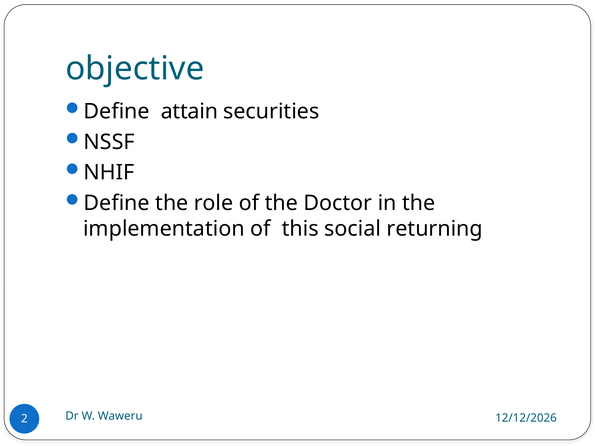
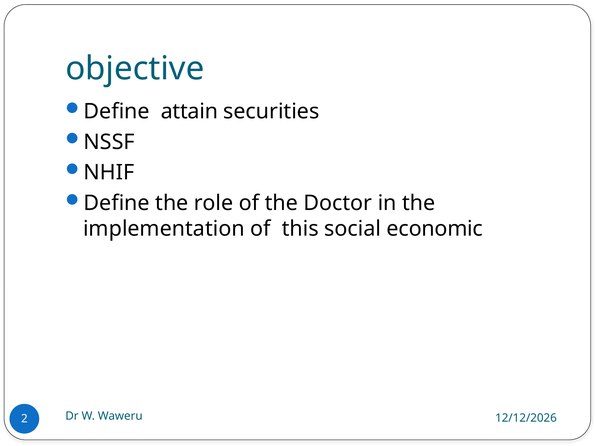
returning: returning -> economic (435, 229)
